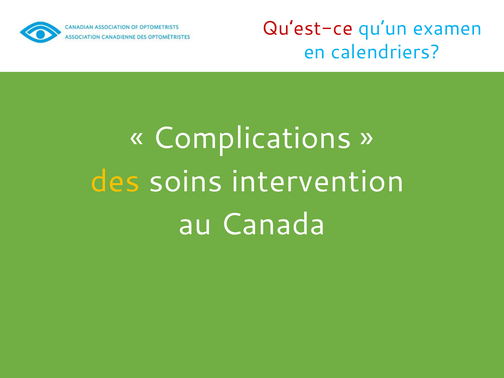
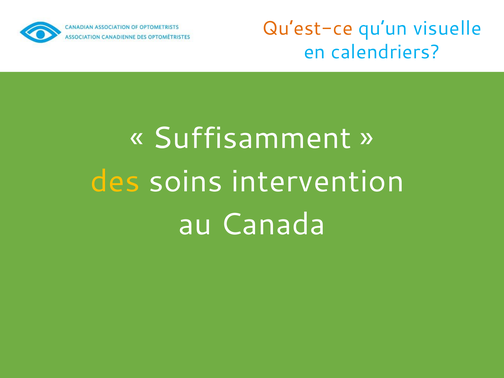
Qu’est-ce colour: red -> orange (307, 28)
examen: examen -> visuelle (447, 28)
Complications: Complications -> Suffisamment (252, 138)
